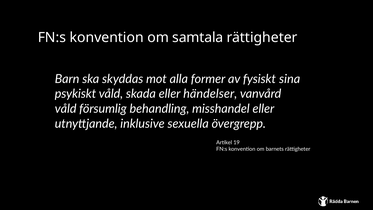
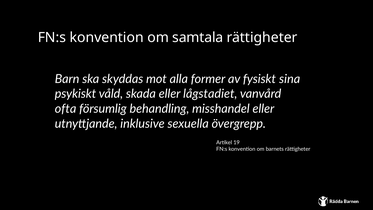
händelser: händelser -> lågstadiet (210, 94)
våld: våld -> ofta (66, 109)
